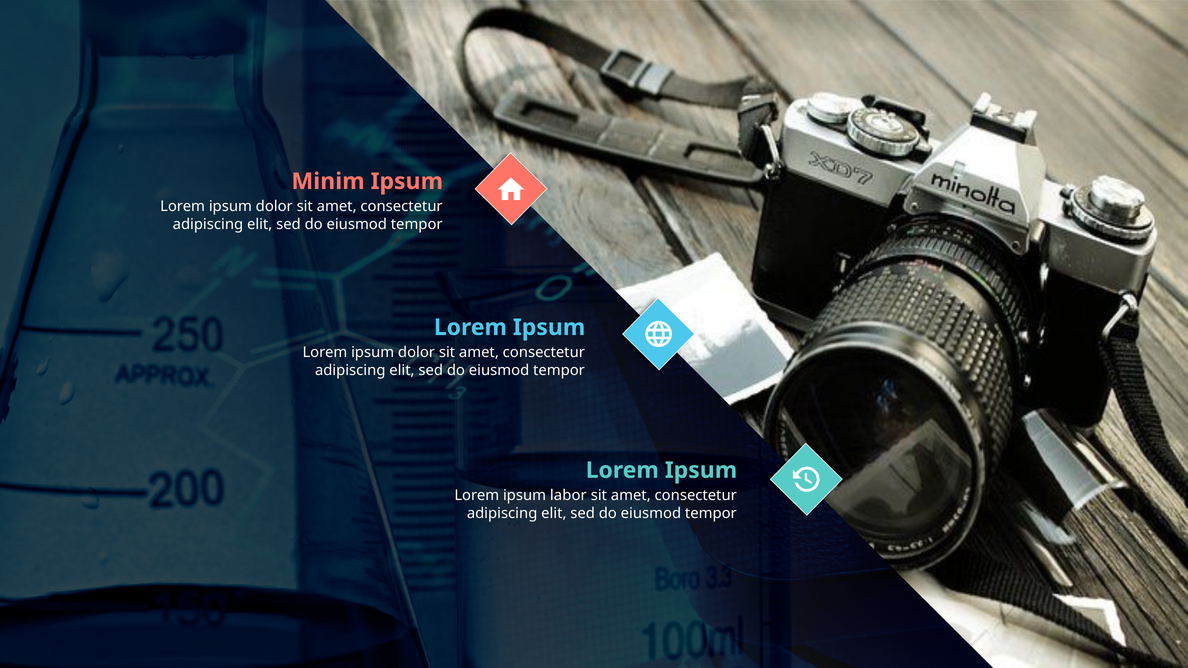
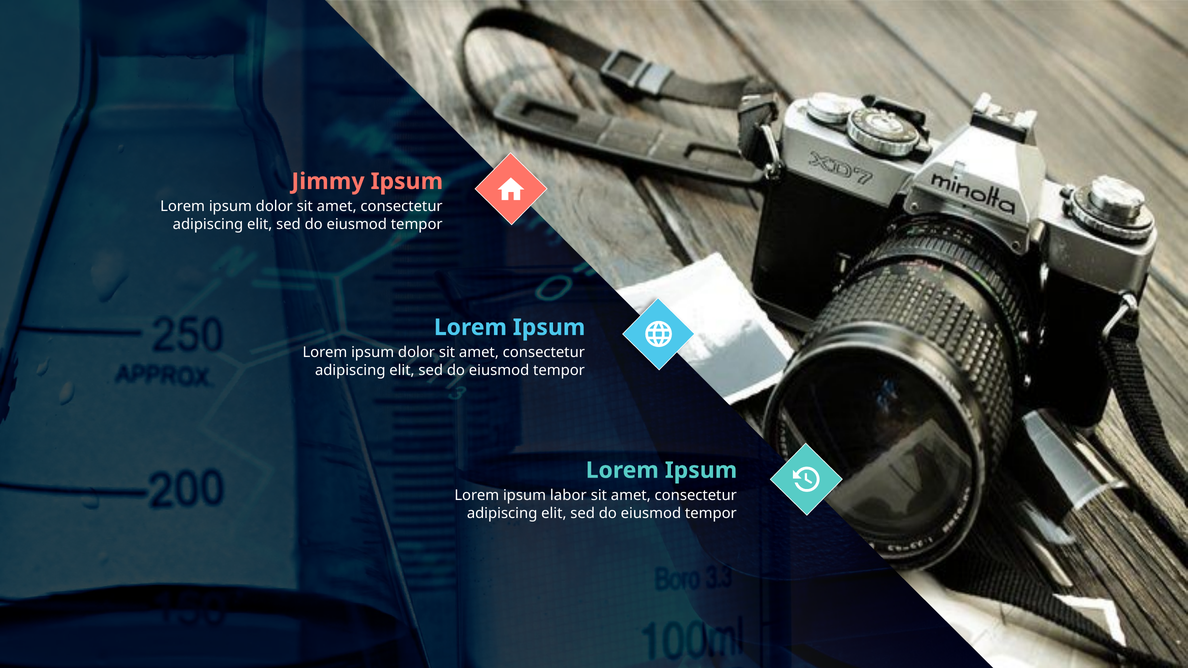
Minim: Minim -> Jimmy (328, 181)
